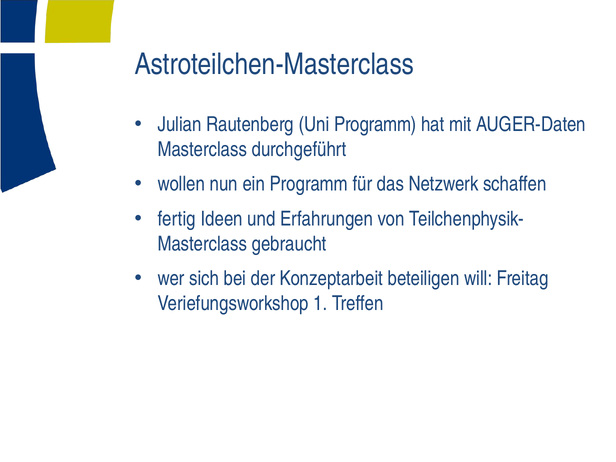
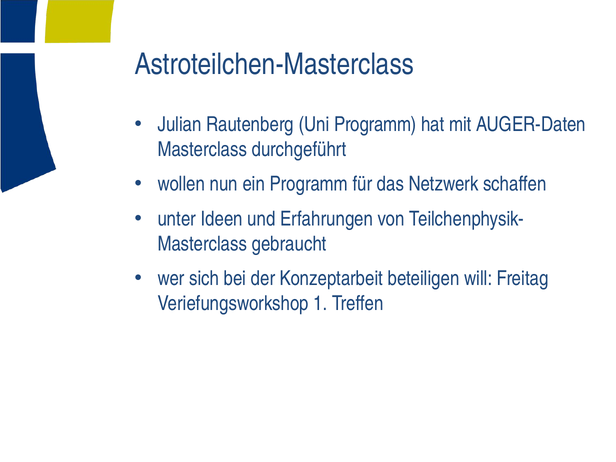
fertig: fertig -> unter (177, 219)
